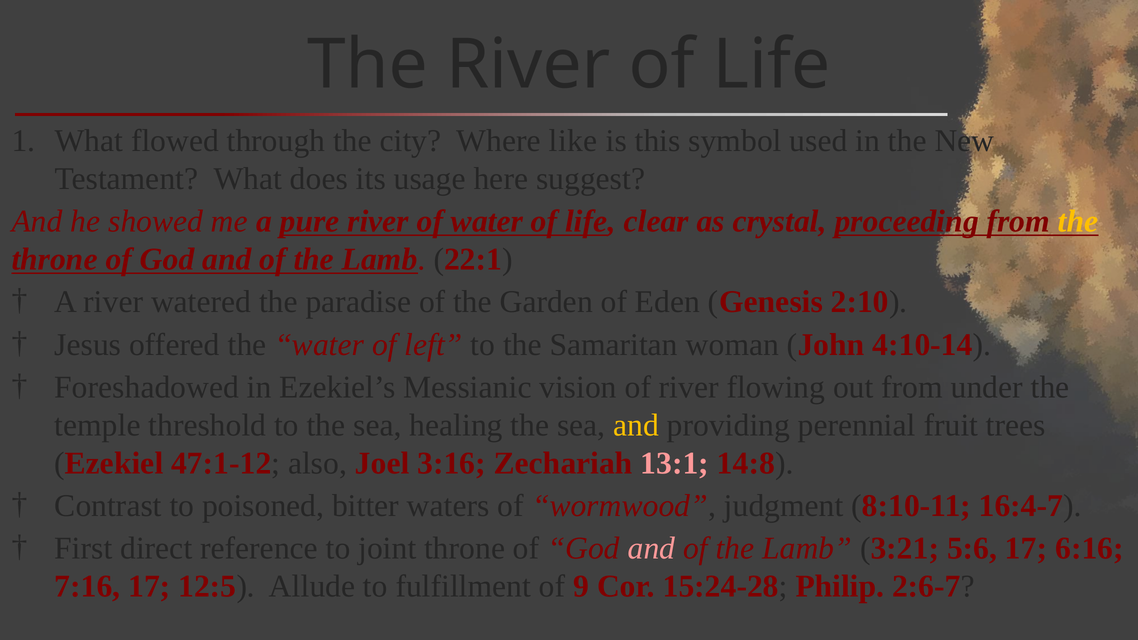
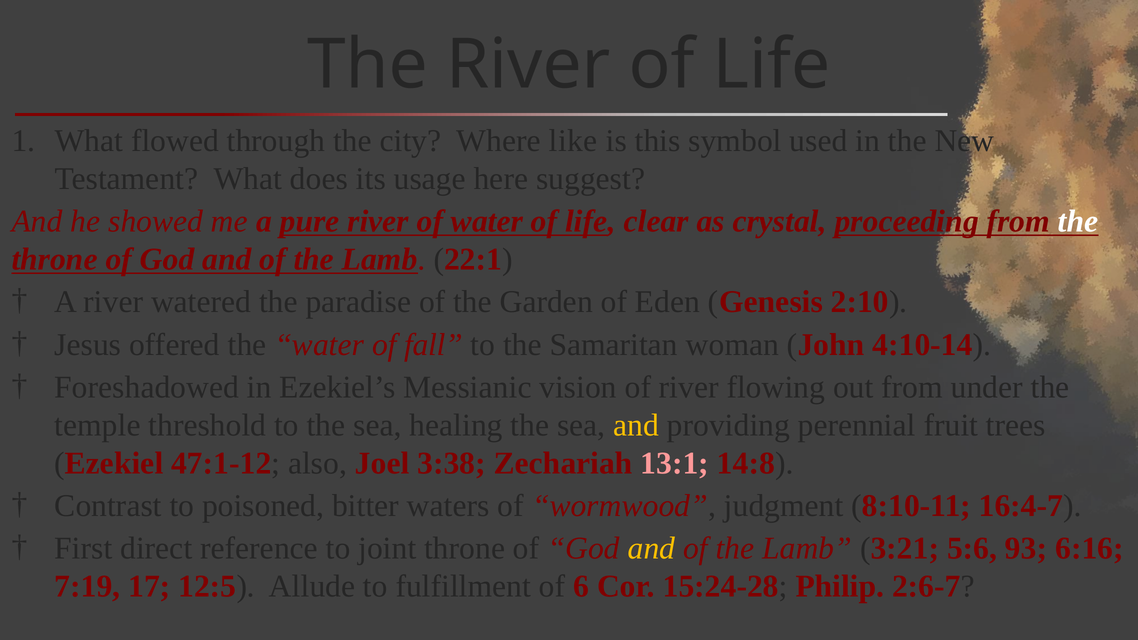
the colour: yellow -> white (1078, 221)
left: left -> fall (434, 345)
3:16: 3:16 -> 3:38 (452, 463)
and colour: pink -> yellow (652, 549)
5:6 17: 17 -> 93 (1026, 549)
7:16: 7:16 -> 7:19 (87, 587)
9: 9 -> 6 (581, 587)
